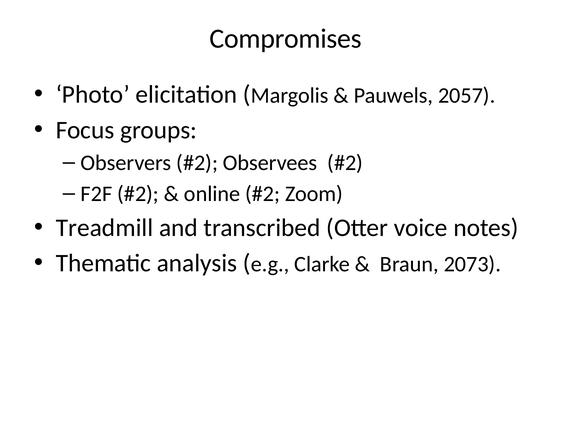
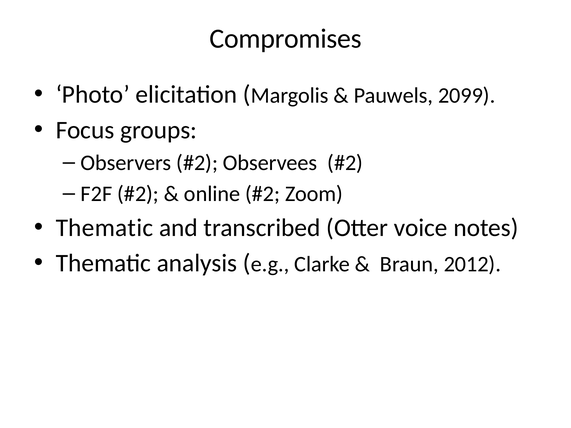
2057: 2057 -> 2099 (467, 96)
Treadmill: Treadmill -> Thematic (104, 228)
2073: 2073 -> 2012 (472, 264)
